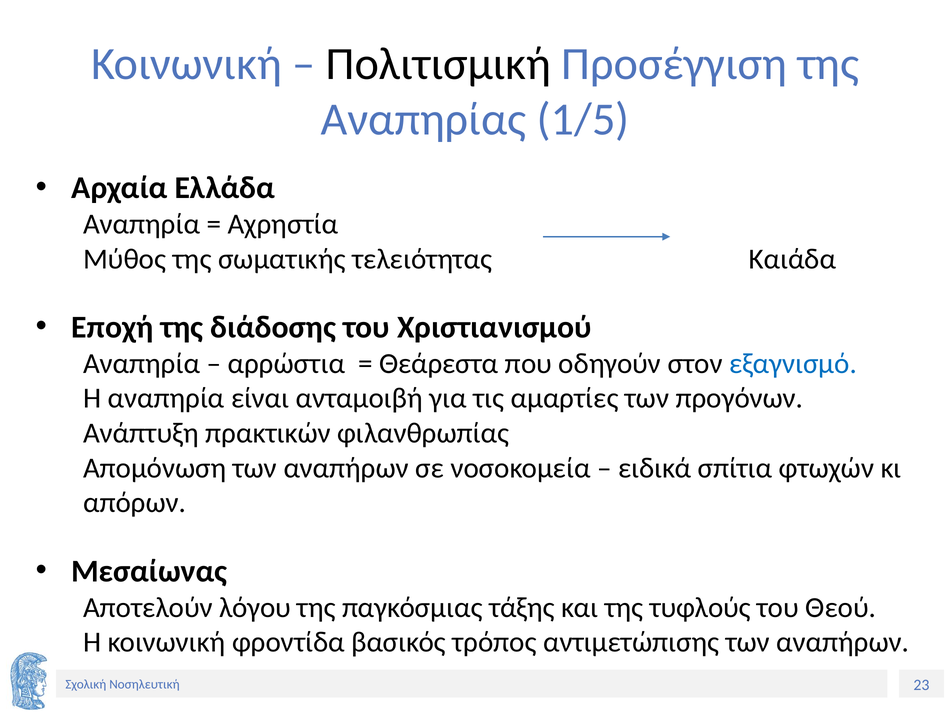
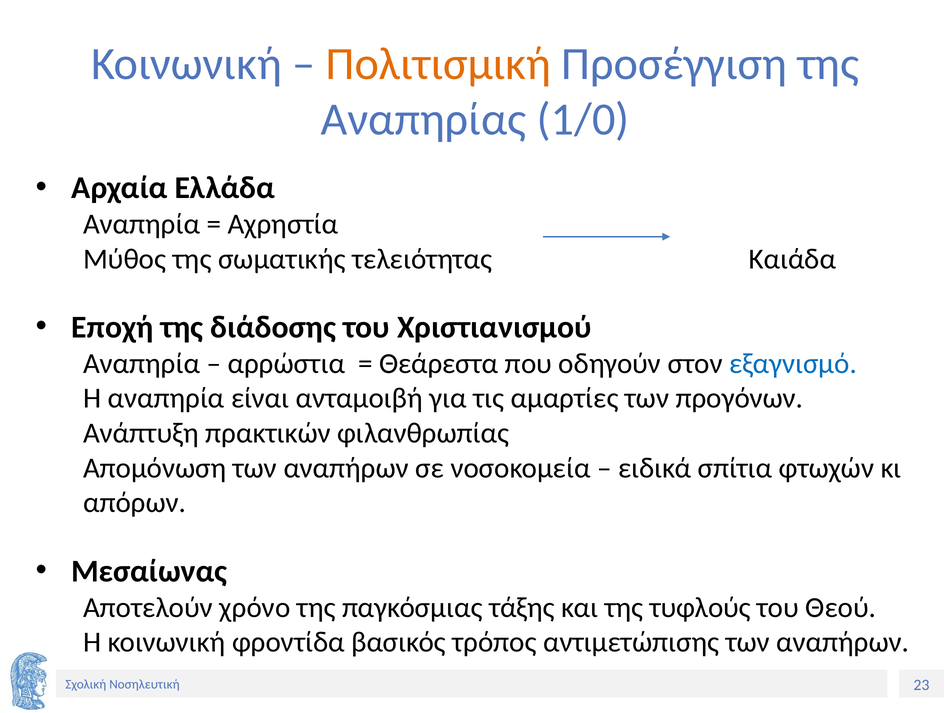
Πολιτισμική colour: black -> orange (439, 64)
1/5: 1/5 -> 1/0 (583, 120)
λόγου: λόγου -> χρόνο (255, 608)
